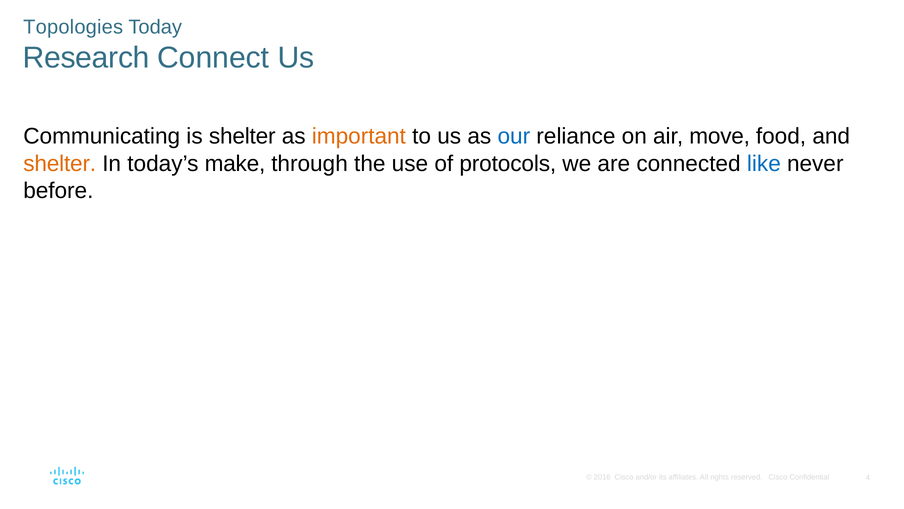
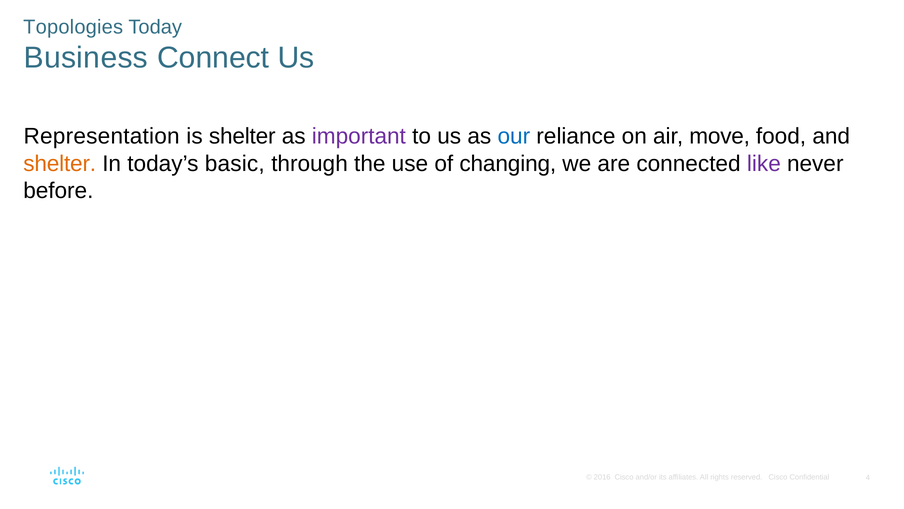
Research: Research -> Business (86, 58)
Communicating: Communicating -> Representation (102, 136)
important colour: orange -> purple (359, 136)
make: make -> basic (235, 163)
protocols: protocols -> changing (508, 163)
like colour: blue -> purple (764, 163)
